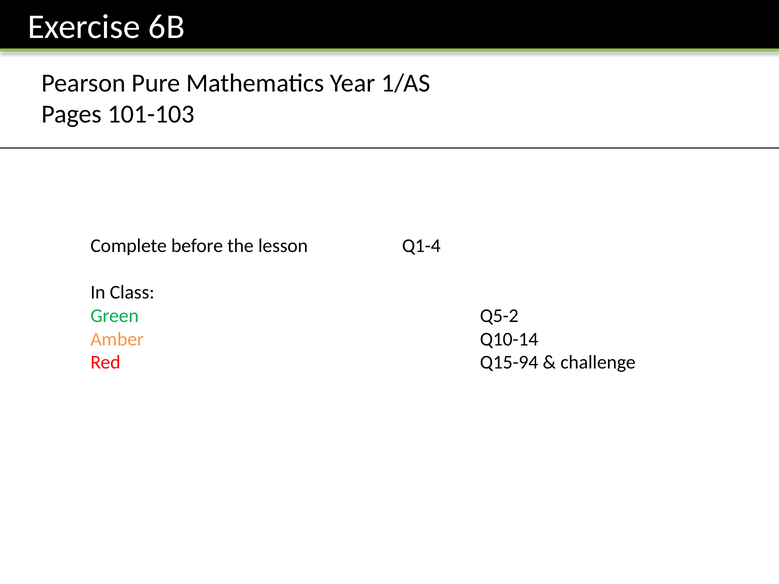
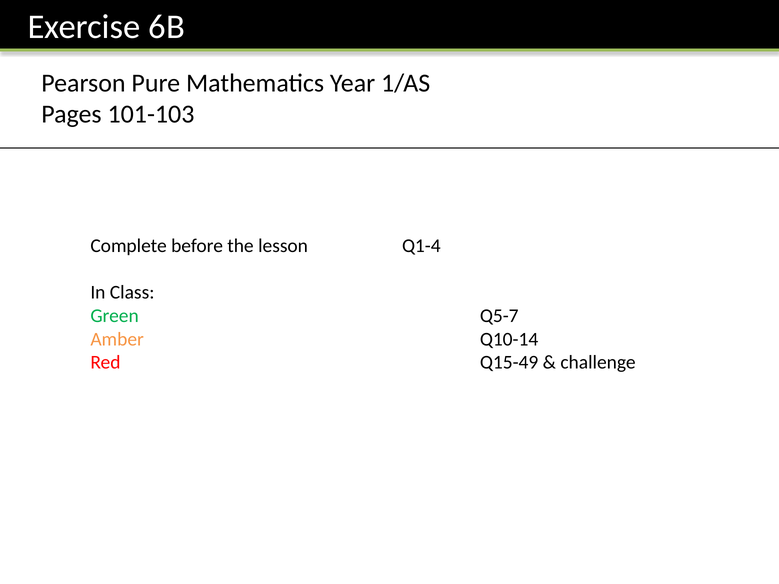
Q5-2: Q5-2 -> Q5-7 (499, 316)
Q15-94: Q15-94 -> Q15-49 (509, 363)
